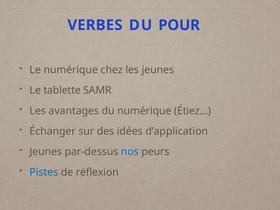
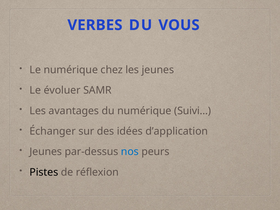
POUR: POUR -> VOUS (179, 25)
tablette: tablette -> évoluer (62, 90)
Étiez…: Étiez… -> Suivi… (193, 111)
Pistes colour: blue -> black (44, 172)
